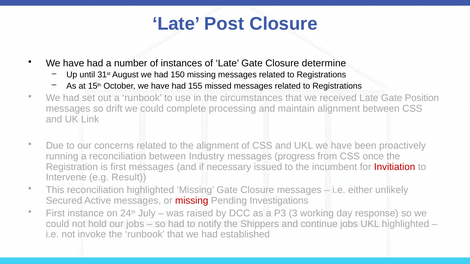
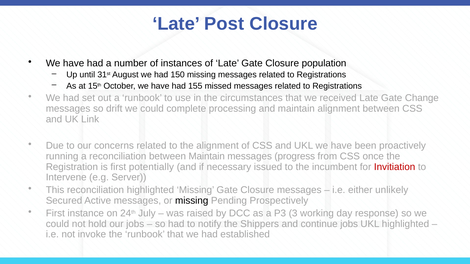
determine: determine -> population (324, 63)
Position: Position -> Change (422, 98)
between Industry: Industry -> Maintain (207, 156)
first messages: messages -> potentially (151, 167)
Result: Result -> Server (129, 178)
missing colour: red -> black (192, 201)
Investigations: Investigations -> Prospectively (279, 201)
